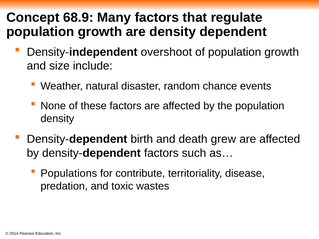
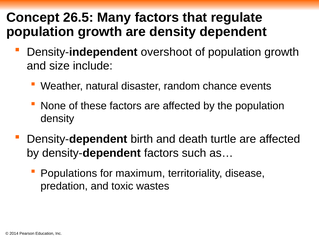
68.9: 68.9 -> 26.5 (78, 18)
grew: grew -> turtle (223, 139)
contribute: contribute -> maximum (140, 173)
